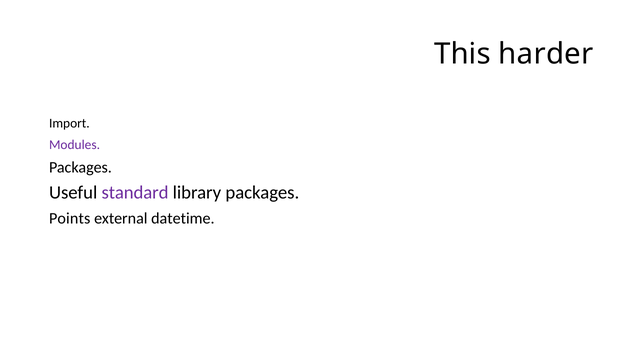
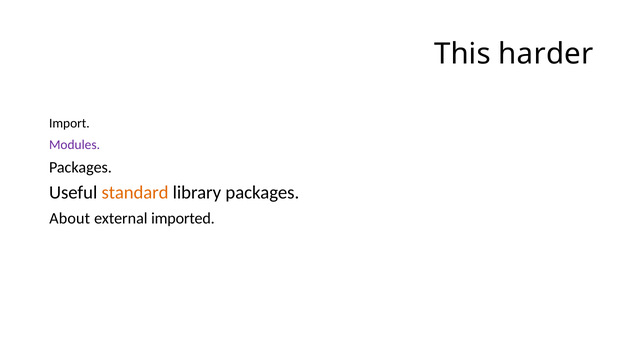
standard colour: purple -> orange (135, 193)
Points: Points -> About (70, 218)
datetime: datetime -> imported (183, 218)
